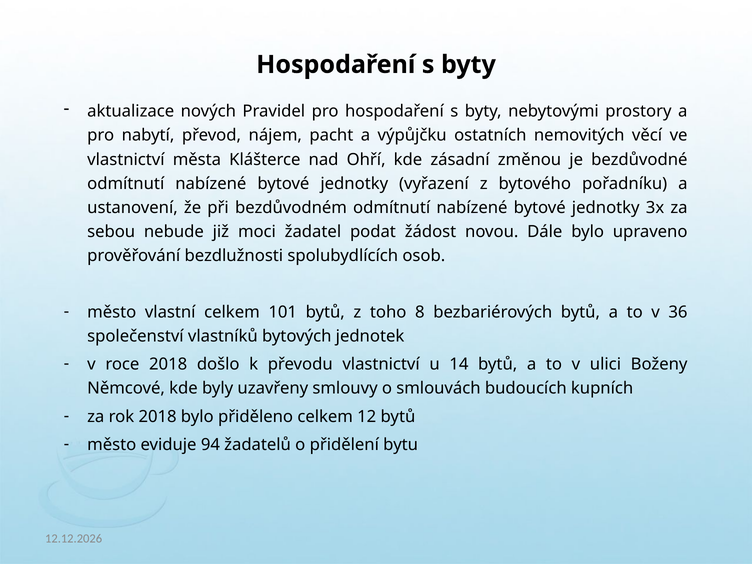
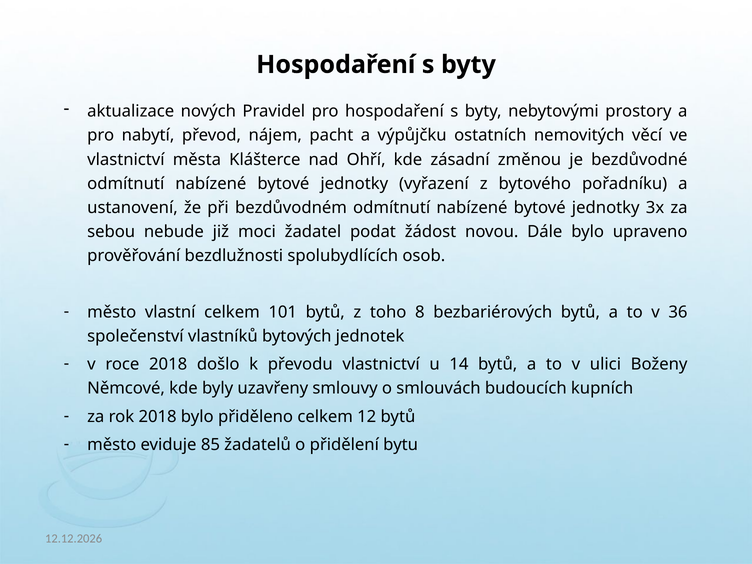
94: 94 -> 85 (210, 445)
